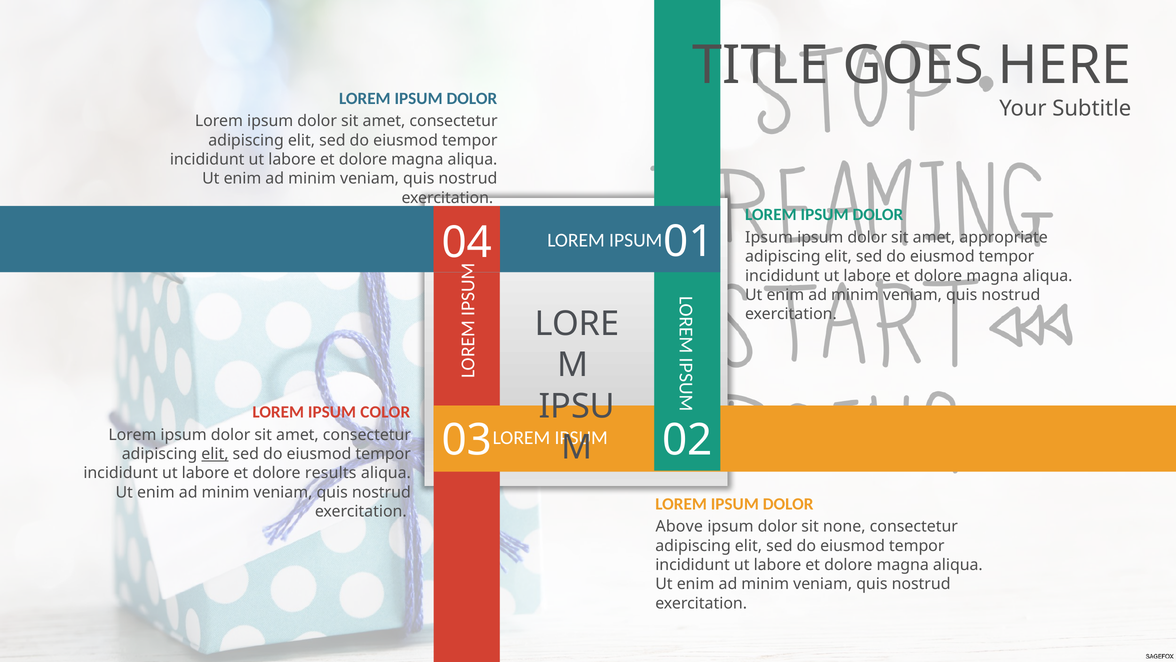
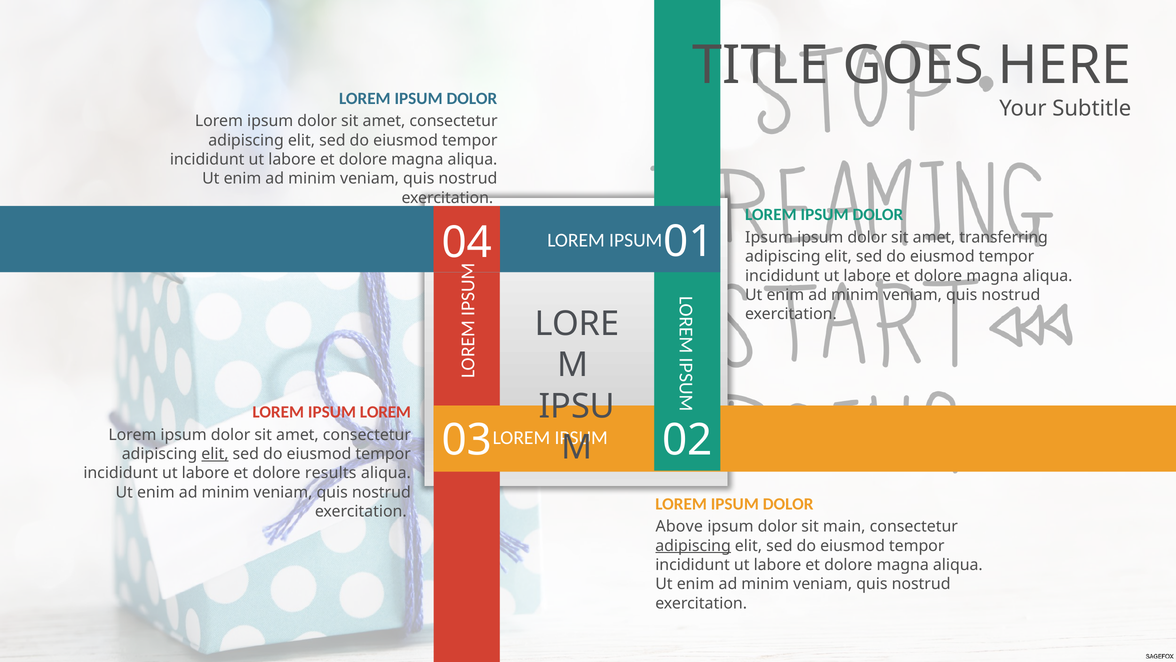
appropriate: appropriate -> transferring (1004, 237)
COLOR: COLOR -> LOREM (385, 412)
none: none -> main (844, 526)
adipiscing underline: none -> present (693, 545)
